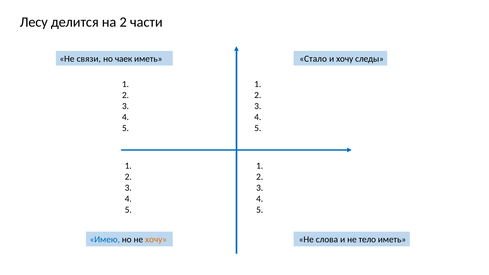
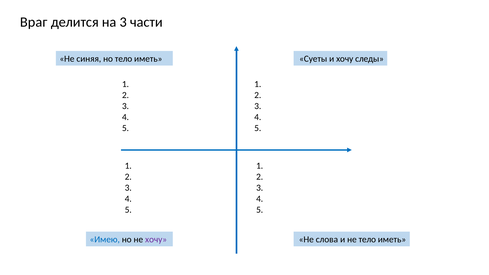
Лесу: Лесу -> Враг (34, 22)
на 2: 2 -> 3 (123, 22)
связи: связи -> синяя (89, 59)
но чаек: чаек -> тело (124, 59)
Стало: Стало -> Суеты (313, 59)
хочу colour: orange -> purple (156, 240)
